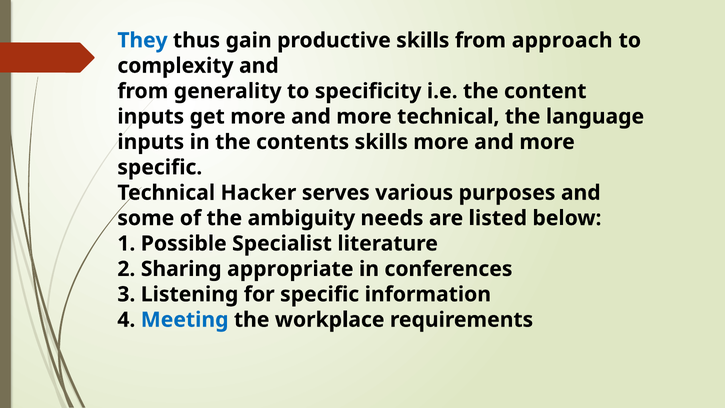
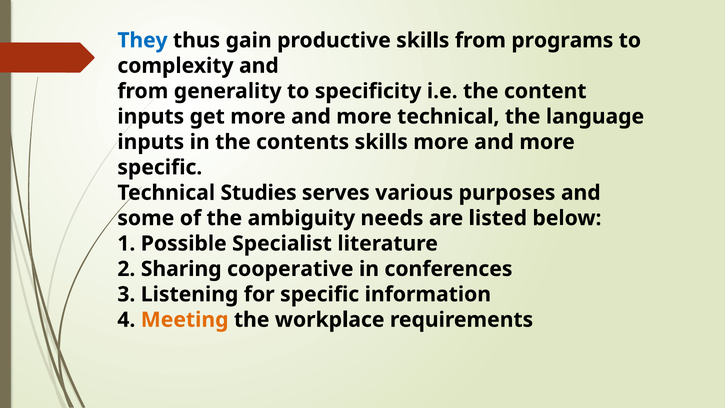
approach: approach -> programs (562, 40)
Hacker: Hacker -> Studies (259, 193)
appropriate: appropriate -> cooperative (290, 269)
Meeting colour: blue -> orange (185, 320)
